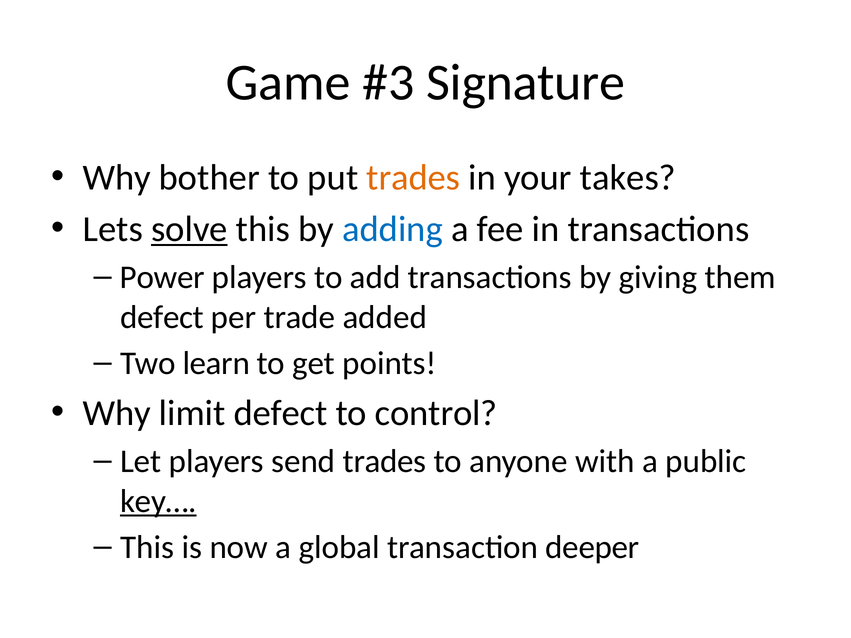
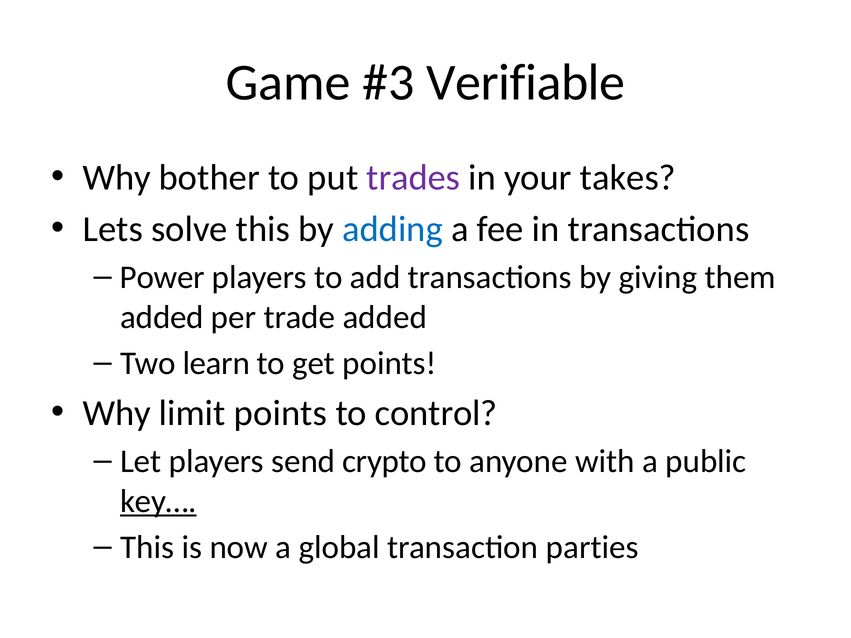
Signature: Signature -> Verifiable (526, 82)
trades colour: orange -> purple (413, 178)
solve underline: present -> none (189, 229)
defect: defect -> added (162, 317)
limit defect: defect -> points (280, 413)
send trades: trades -> crypto (385, 462)
deeper: deeper -> parties (592, 548)
